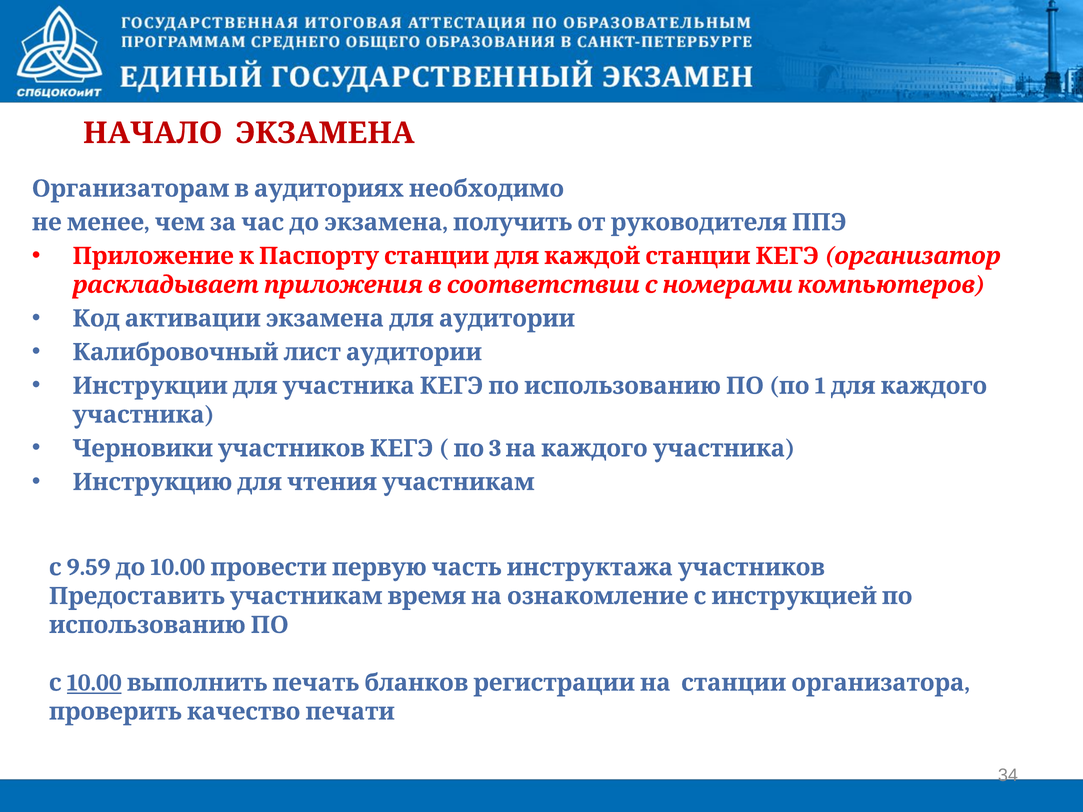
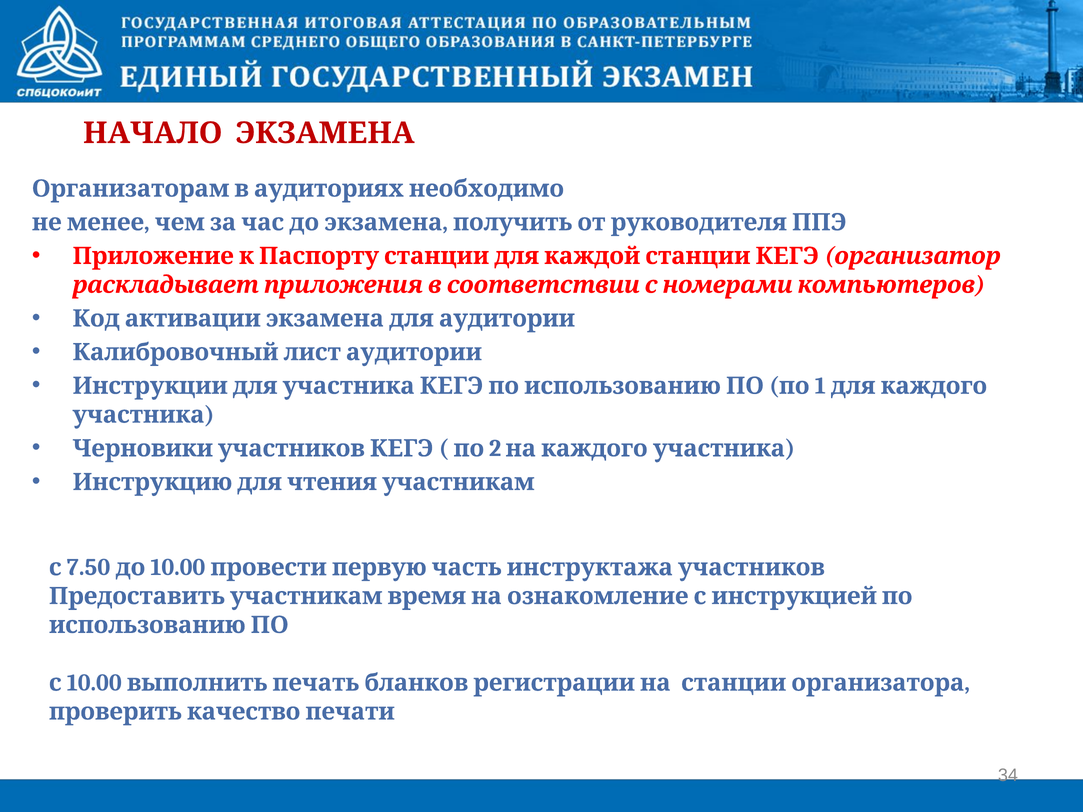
3: 3 -> 2 (495, 449)
9.59: 9.59 -> 7.50 (89, 568)
10.00 underline: present -> none (94, 683)
